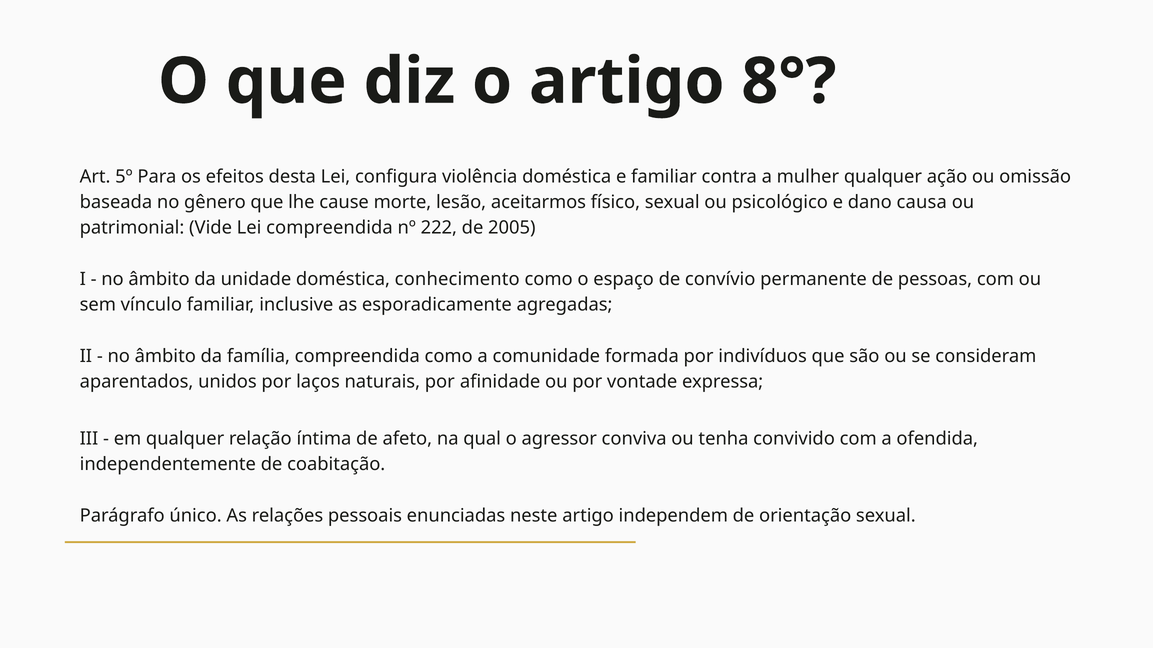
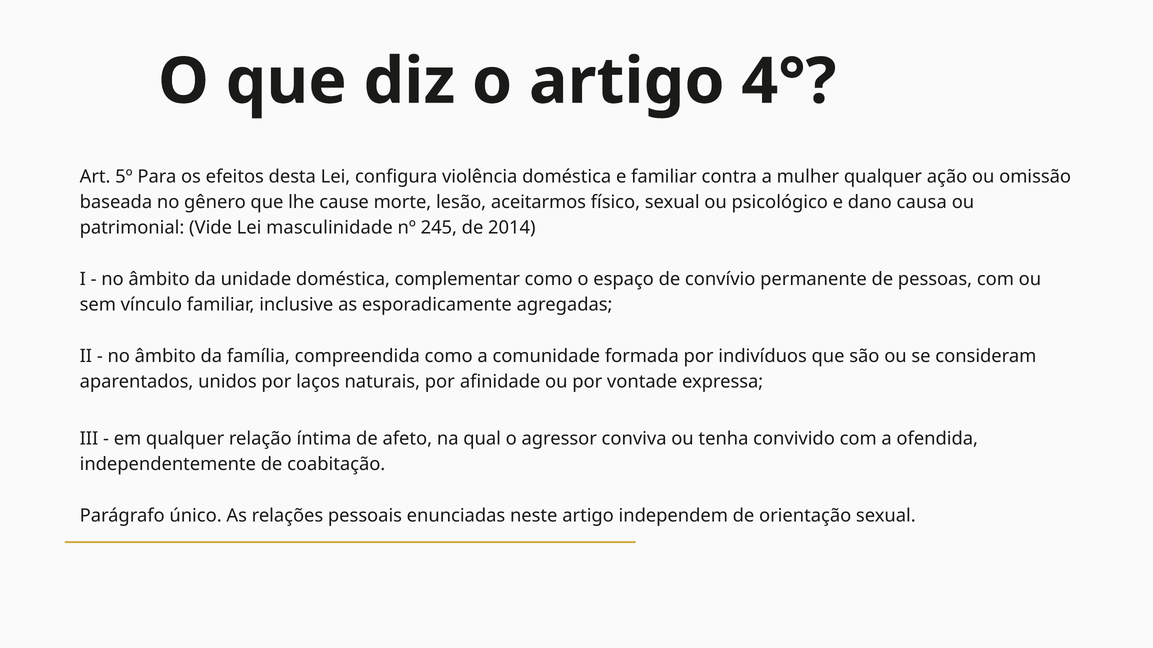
8°: 8° -> 4° (789, 82)
Lei compreendida: compreendida -> masculinidade (329, 228)
222: 222 -> 245 (439, 228)
2005: 2005 -> 2014 (512, 228)
conhecimento: conhecimento -> complementar (457, 279)
